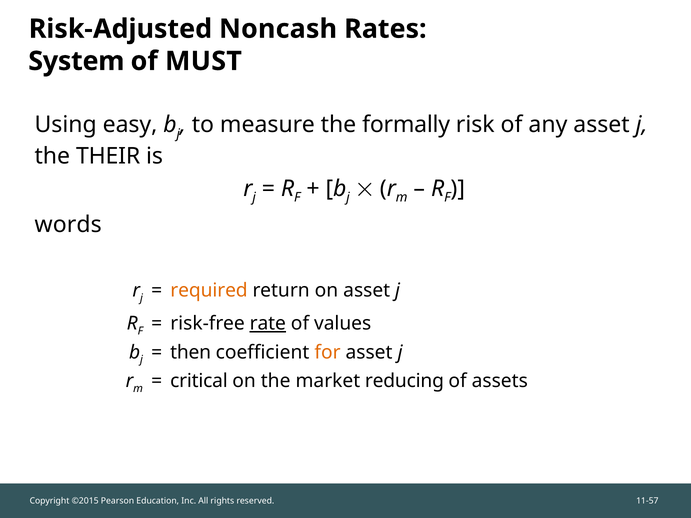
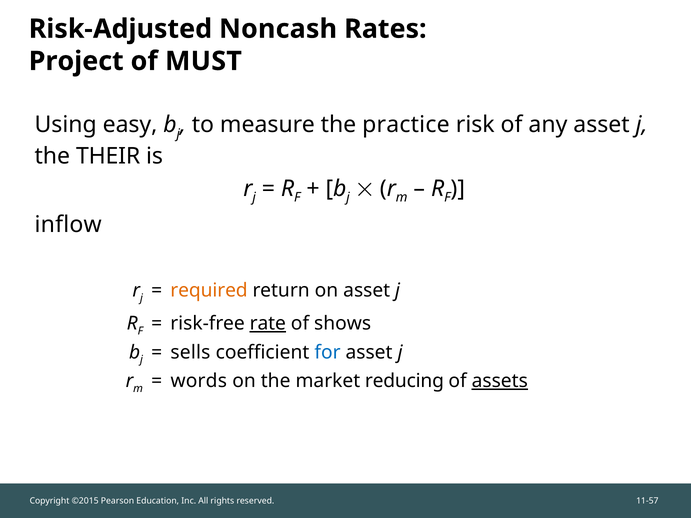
System: System -> Project (76, 61)
formally: formally -> practice (406, 125)
words: words -> inflow (68, 225)
values: values -> shows (343, 324)
then: then -> sells (190, 352)
for colour: orange -> blue (327, 352)
critical: critical -> words (199, 381)
assets underline: none -> present (500, 381)
